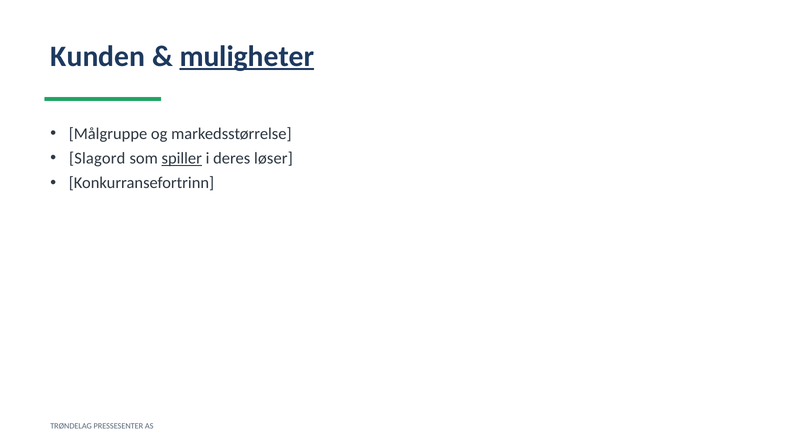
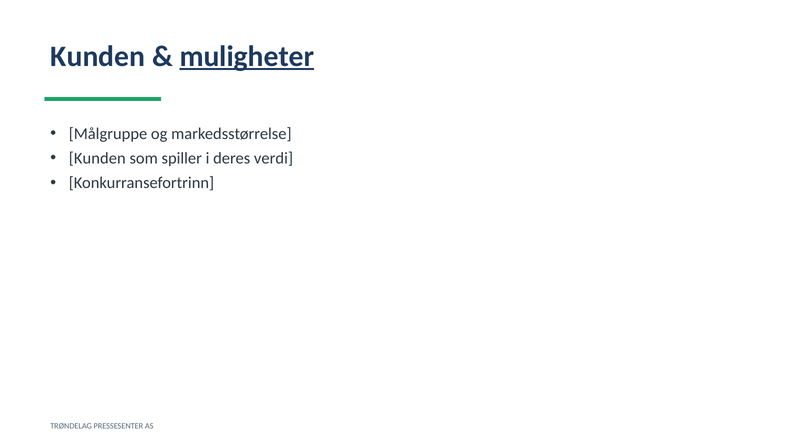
Slagord: Slagord -> Kunden (97, 159)
spiller underline: present -> none (182, 159)
løser: løser -> verdi (273, 159)
